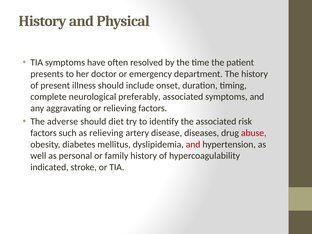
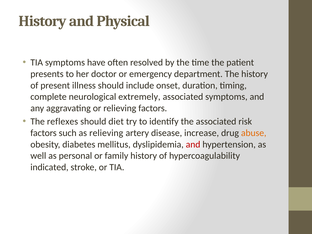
preferably: preferably -> extremely (139, 97)
adverse: adverse -> reflexes (63, 122)
diseases: diseases -> increase (202, 133)
abuse colour: red -> orange (254, 133)
